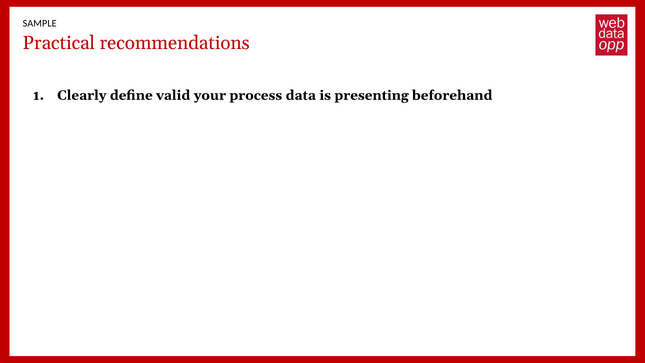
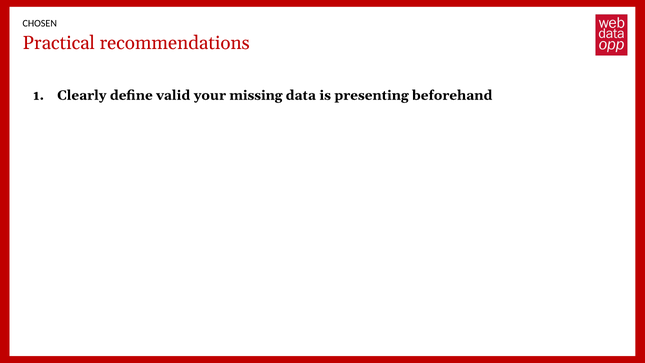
SAMPLE: SAMPLE -> CHOSEN (40, 23)
process: process -> missing (256, 95)
